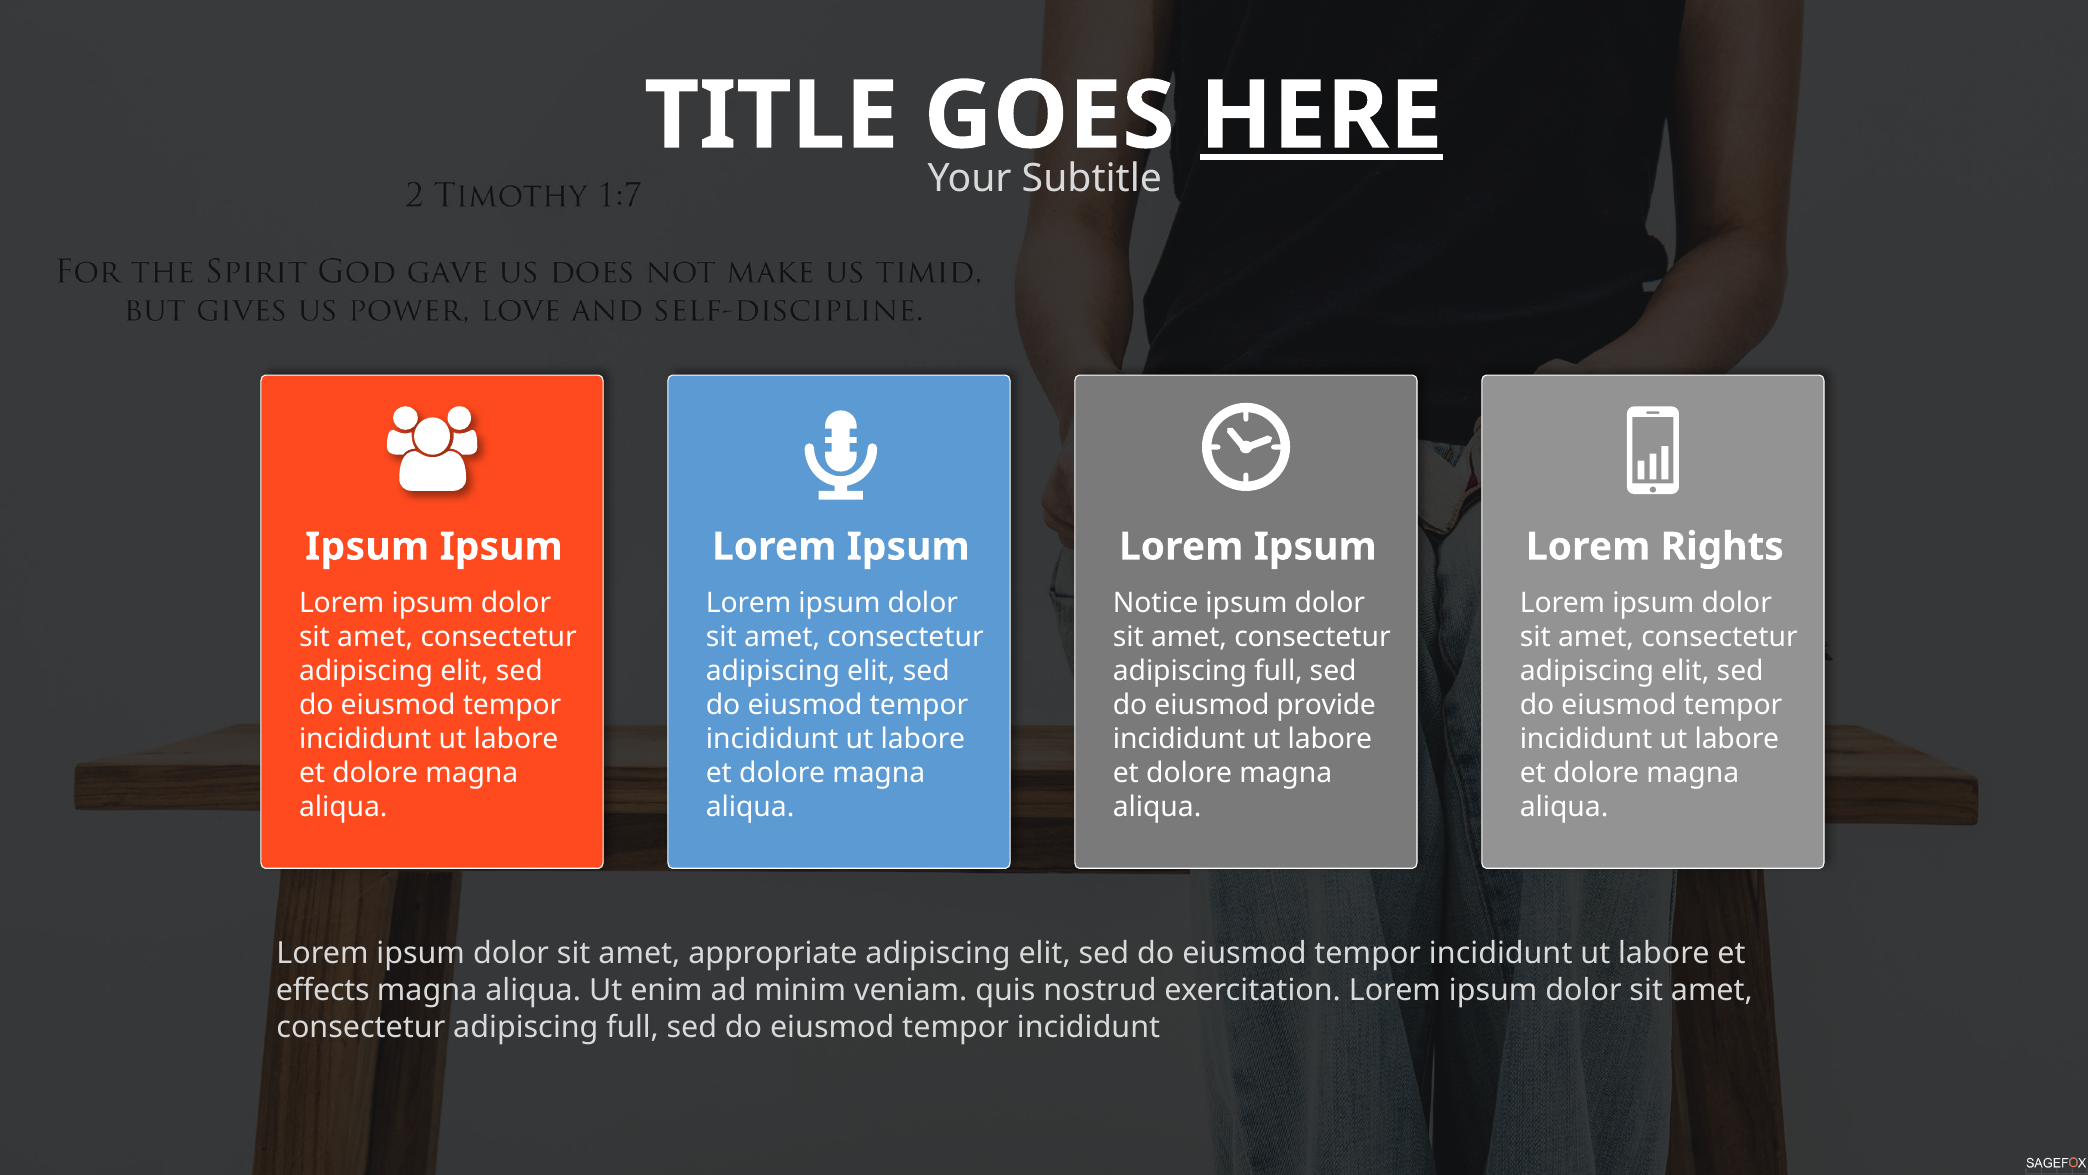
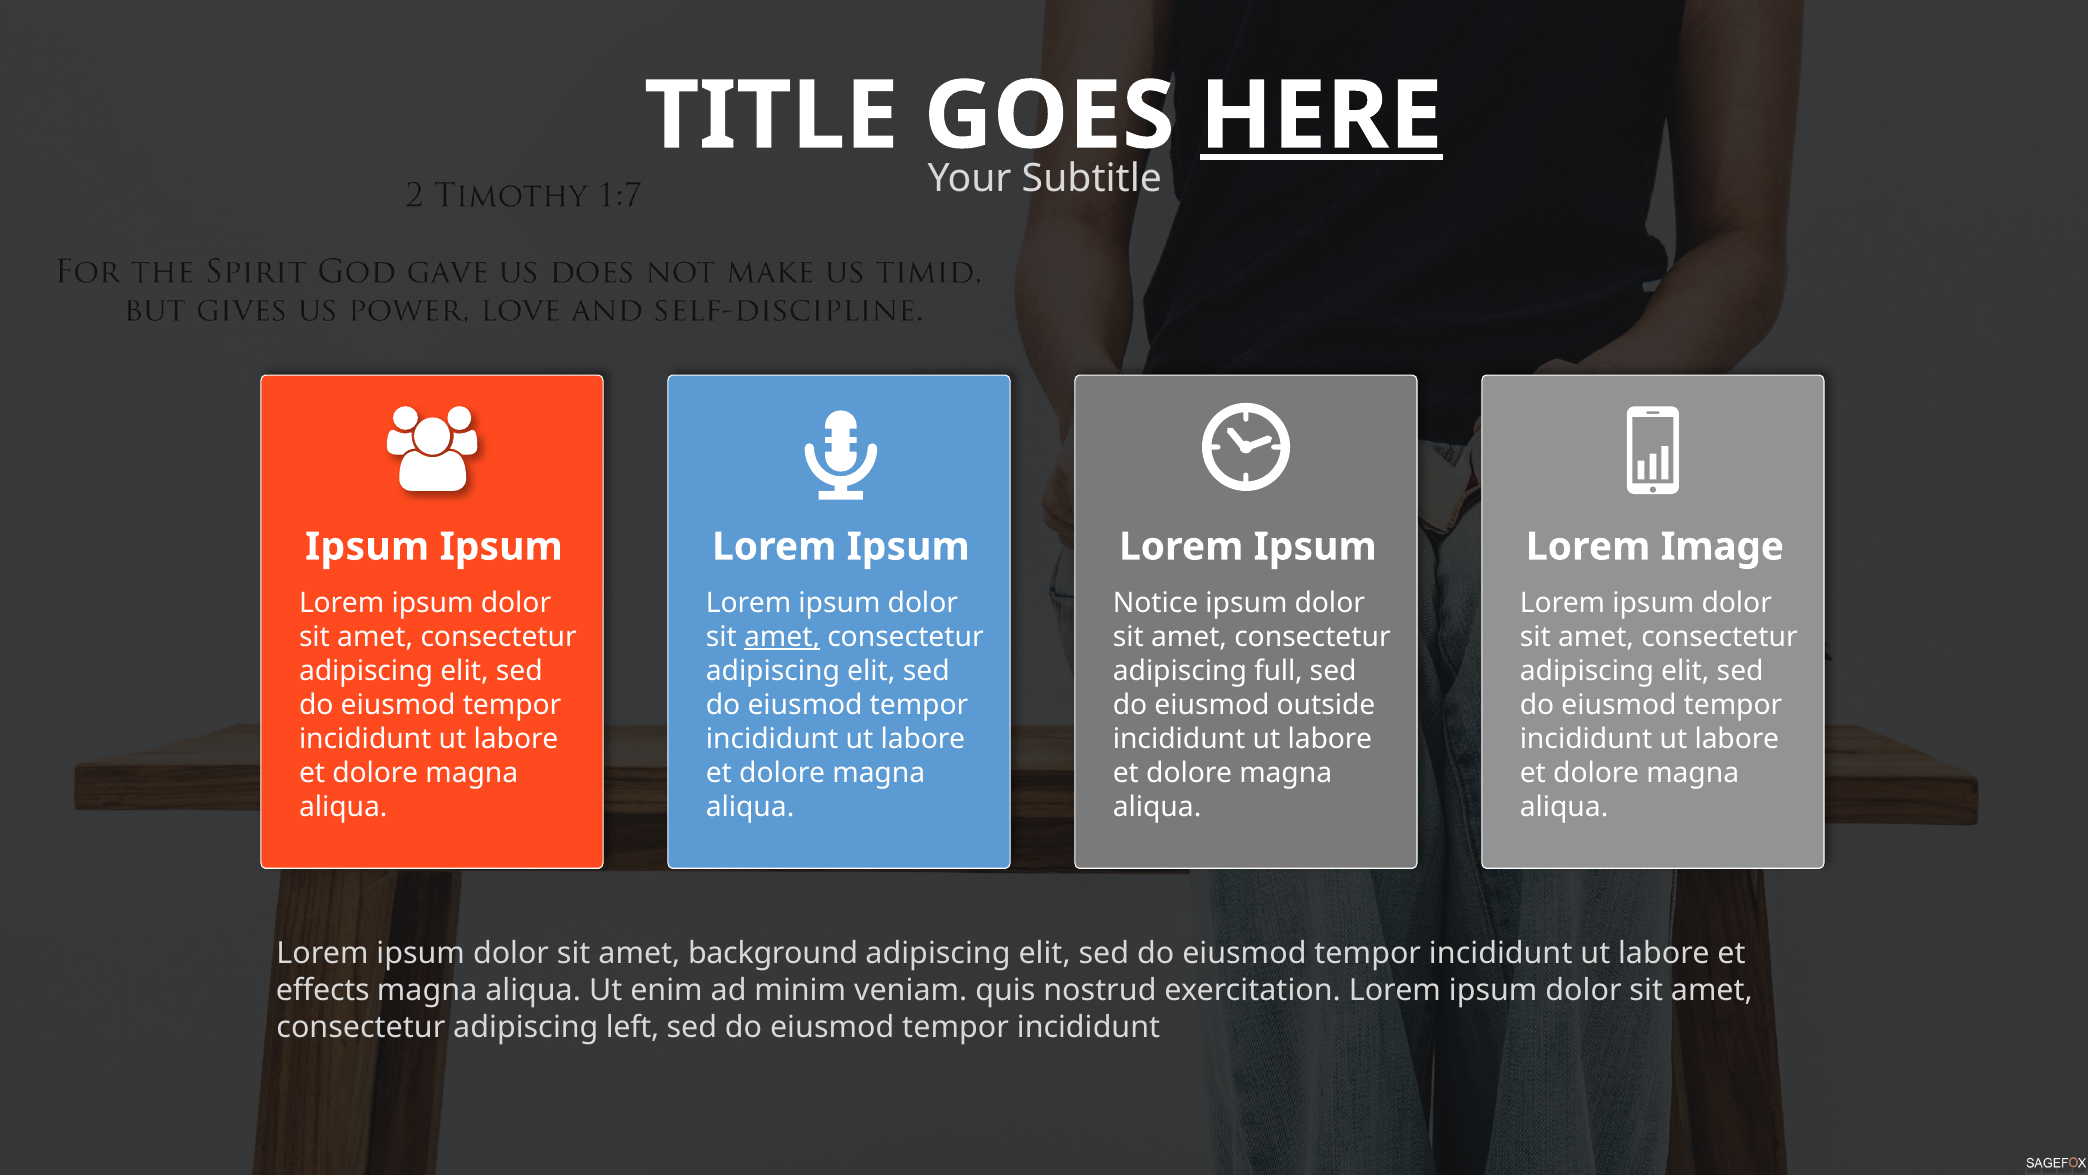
Rights: Rights -> Image (1722, 546)
amet underline: none -> present (782, 636)
provide: provide -> outside (1326, 704)
appropriate: appropriate -> background (773, 954)
full: full -> left (633, 1027)
